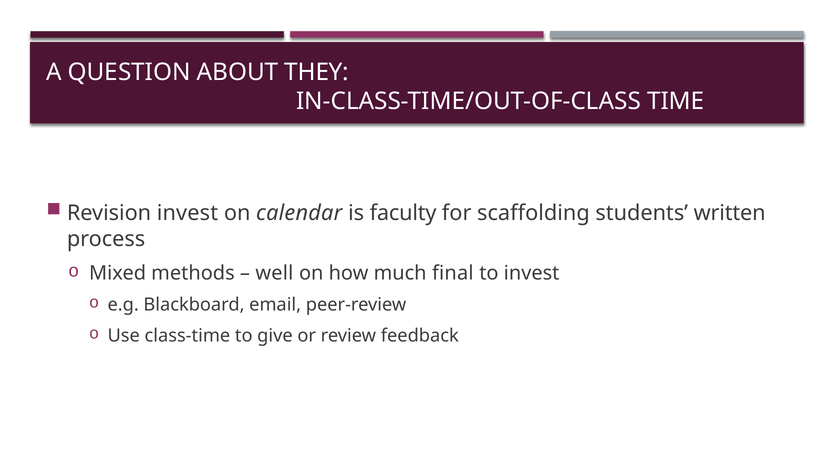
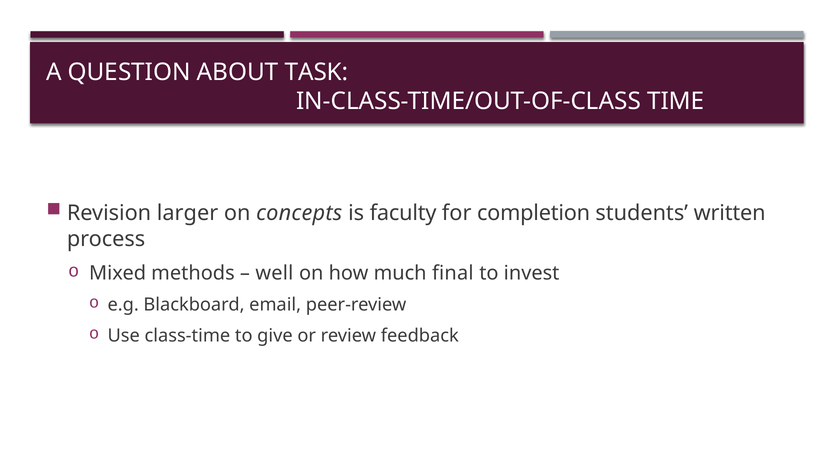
THEY: THEY -> TASK (317, 72)
Revision invest: invest -> larger (188, 213)
calendar: calendar -> concepts (299, 213)
scaffolding: scaffolding -> completion (534, 213)
